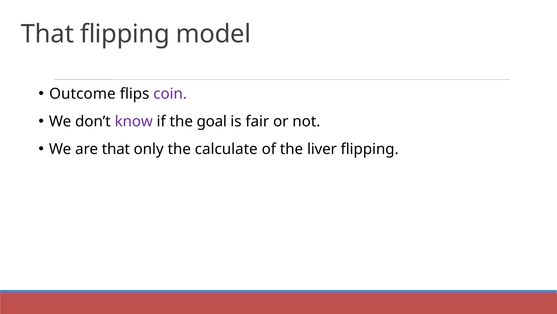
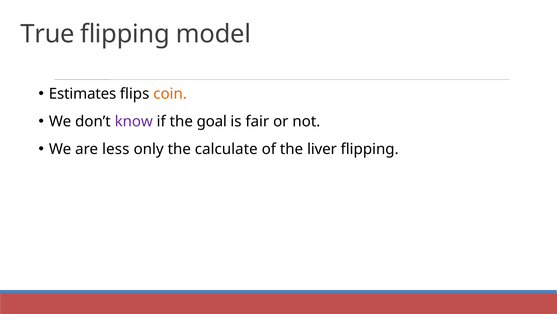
That: That -> True (48, 34)
Outcome: Outcome -> Estimates (83, 94)
coin colour: purple -> orange (170, 94)
are that: that -> less (116, 149)
